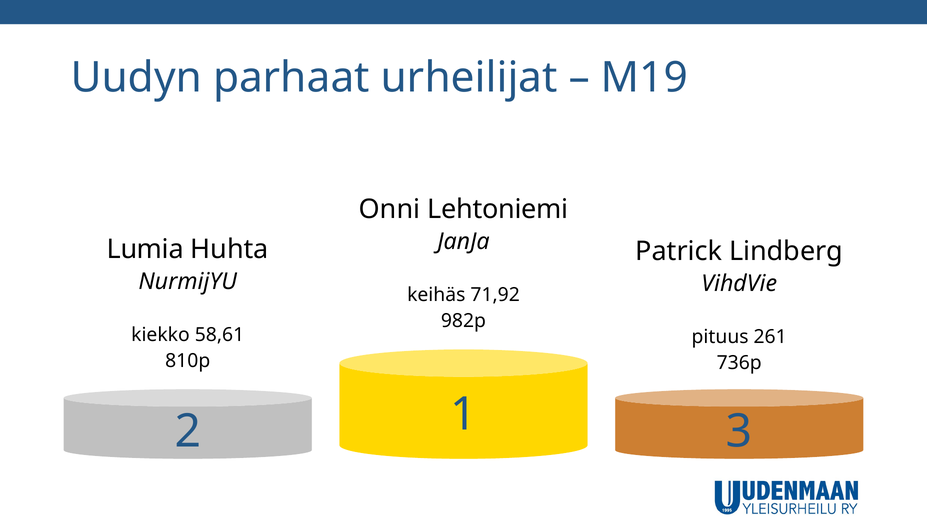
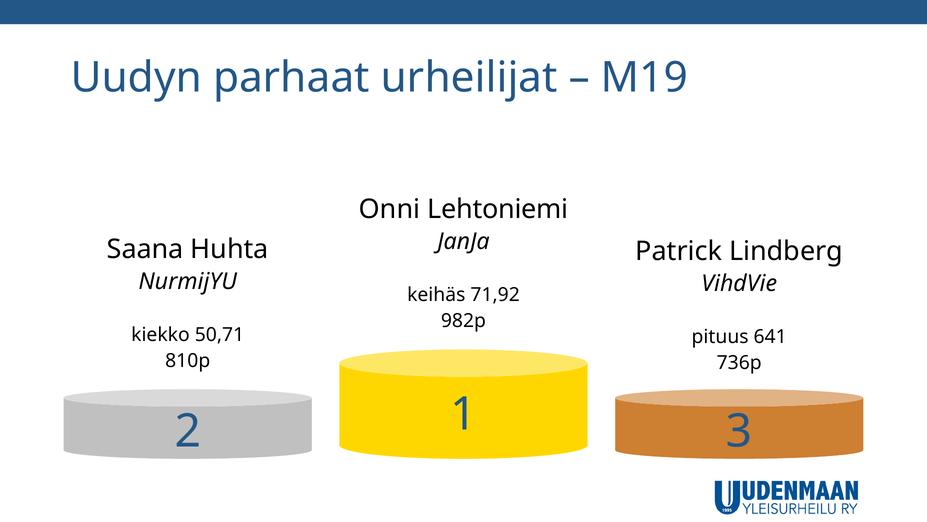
Lumia: Lumia -> Saana (145, 249)
58,61: 58,61 -> 50,71 (220, 335)
261: 261 -> 641 (770, 337)
